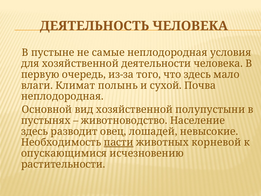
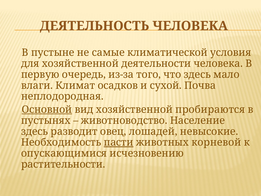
самые неплодородная: неплодородная -> климатической (167, 52)
полынь: полынь -> осадков (118, 85)
Основной underline: none -> present (47, 109)
полупустыни: полупустыни -> пробираются (210, 109)
